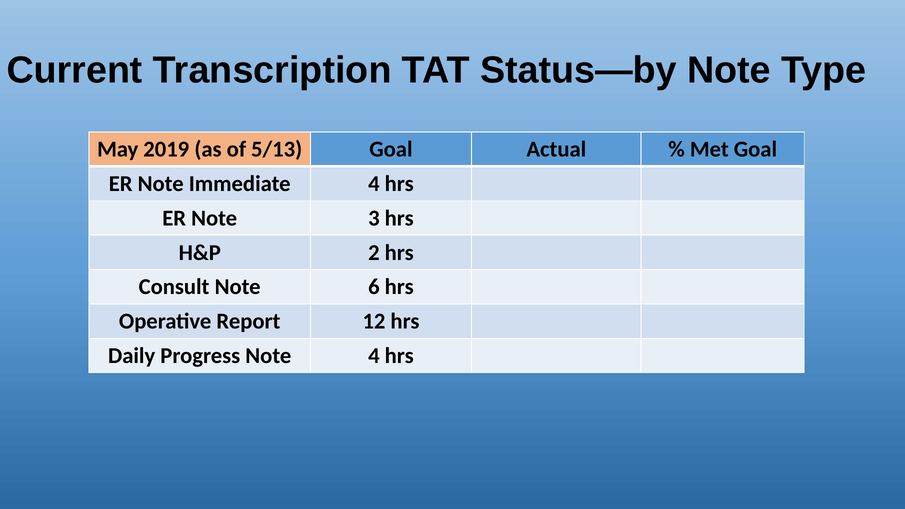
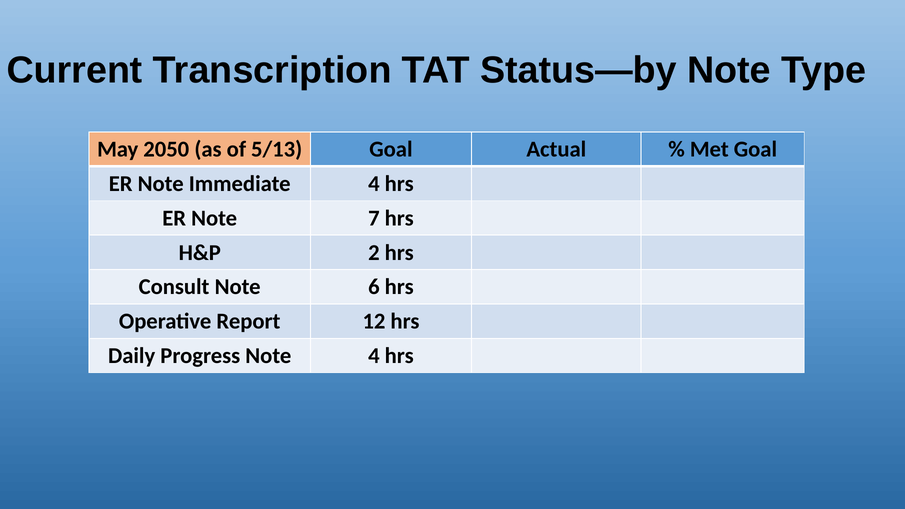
2019: 2019 -> 2050 (166, 149)
3: 3 -> 7 (374, 218)
